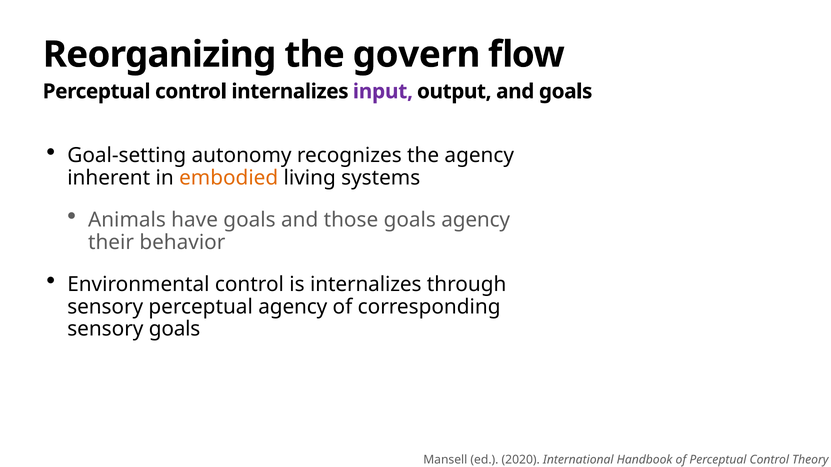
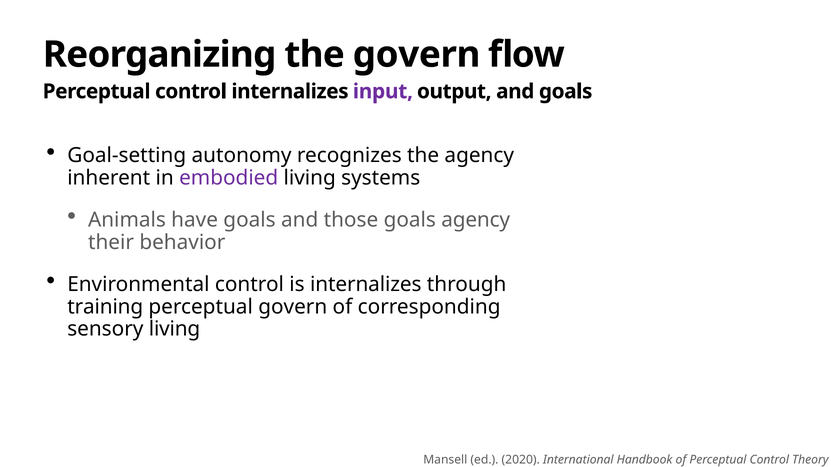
embodied colour: orange -> purple (229, 178)
sensory: sensory -> training (105, 307)
perceptual agency: agency -> govern (293, 307)
sensory goals: goals -> living (175, 329)
